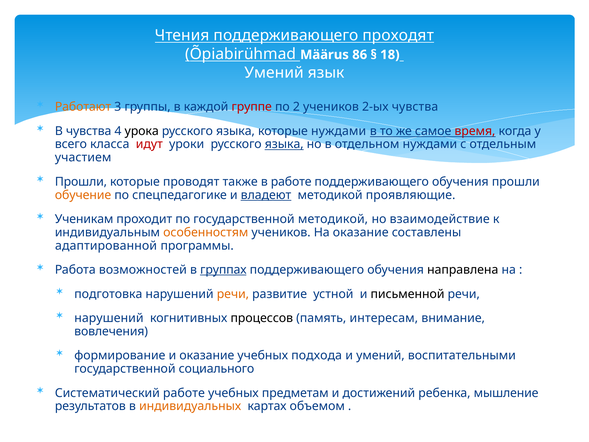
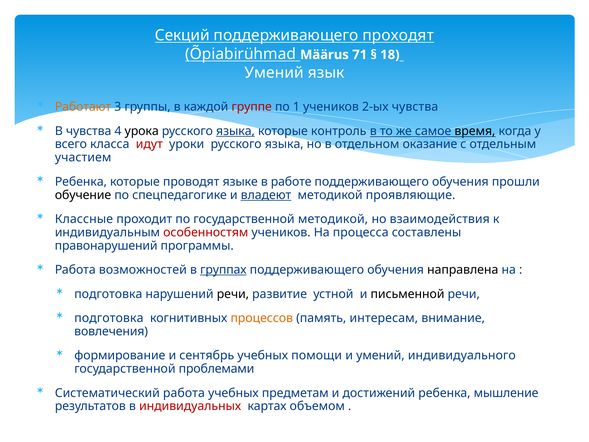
Чтения: Чтения -> Секций (182, 35)
86: 86 -> 71 (360, 55)
2: 2 -> 1 (296, 107)
языка underline: none -> present (235, 131)
которые нуждами: нуждами -> контроль (339, 131)
время colour: red -> black (475, 131)
языка underline: present -> none (284, 144)
отдельном нуждами: нуждами -> оказание (430, 144)
Прошли: Прошли -> Ребенка (81, 182)
также: также -> языке (240, 182)
обучение colour: orange -> black (83, 195)
Ученикам: Ученикам -> Классные (84, 219)
взаимодействие: взаимодействие -> взаимодействия (440, 219)
особенностям colour: orange -> red (206, 232)
На оказание: оказание -> процесса (361, 232)
адаптированной: адаптированной -> правонарушений (106, 246)
речи colour: orange -> black (233, 294)
нарушений: нарушений -> подготовка (109, 318)
процессов colour: black -> orange (262, 318)
и оказание: оказание -> сентябрь (207, 355)
подхода: подхода -> помощи (317, 355)
воспитательными: воспитательными -> индивидуального (462, 355)
социального: социального -> проблемами (217, 369)
Систематический работе: работе -> работа (184, 393)
индивидуальных colour: orange -> red (190, 406)
